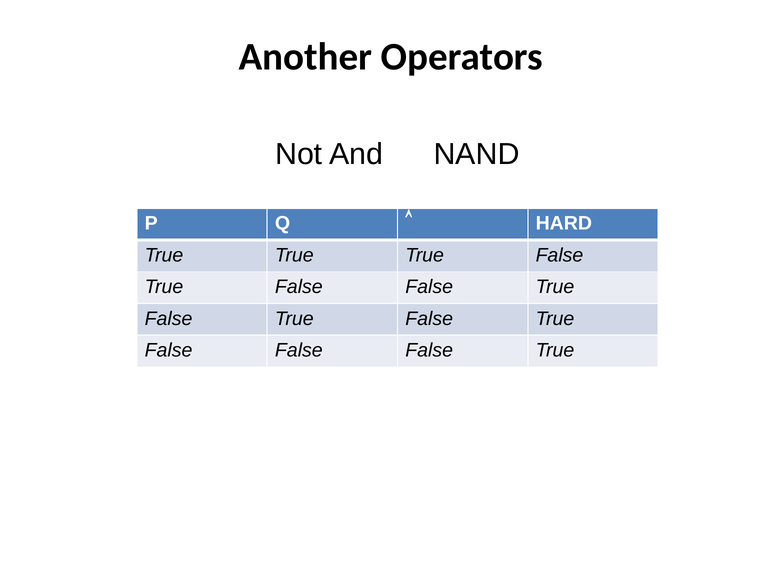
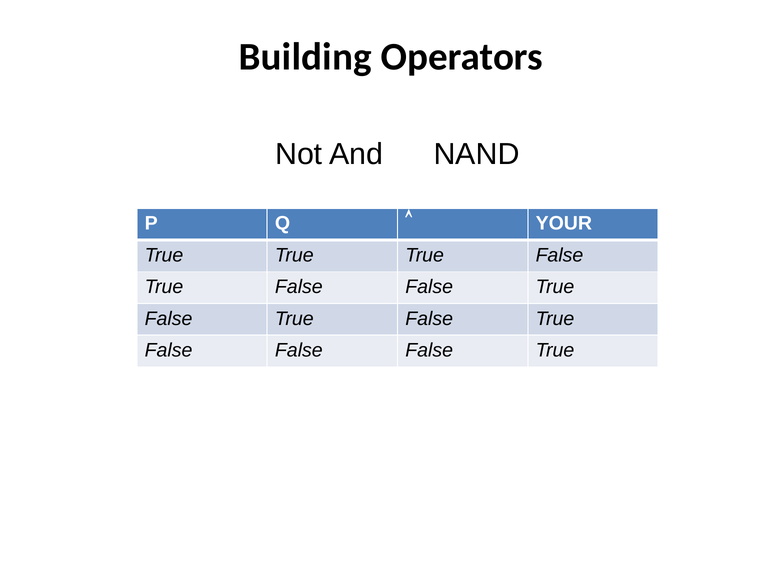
Another: Another -> Building (305, 57)
HARD: HARD -> YOUR (564, 224)
